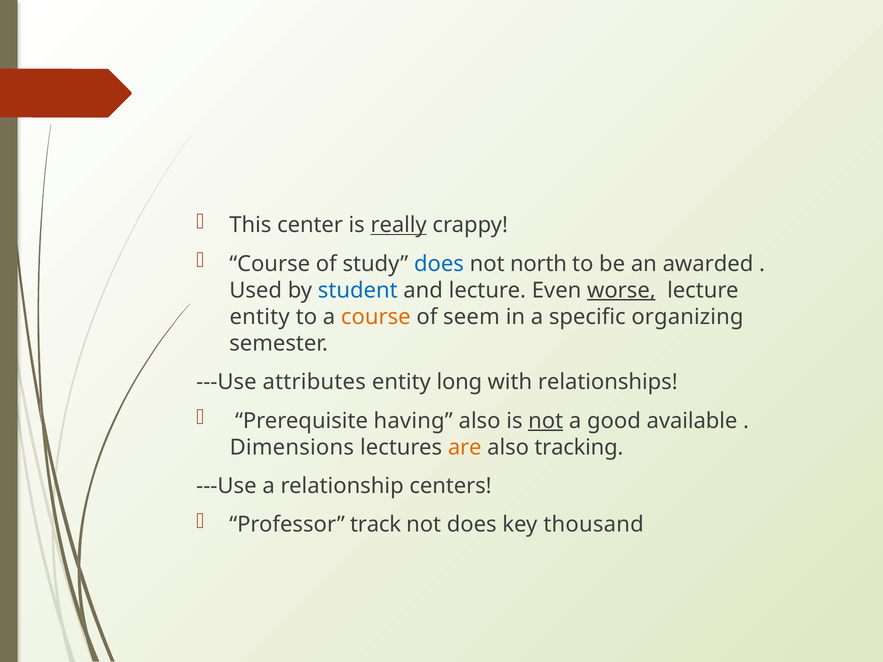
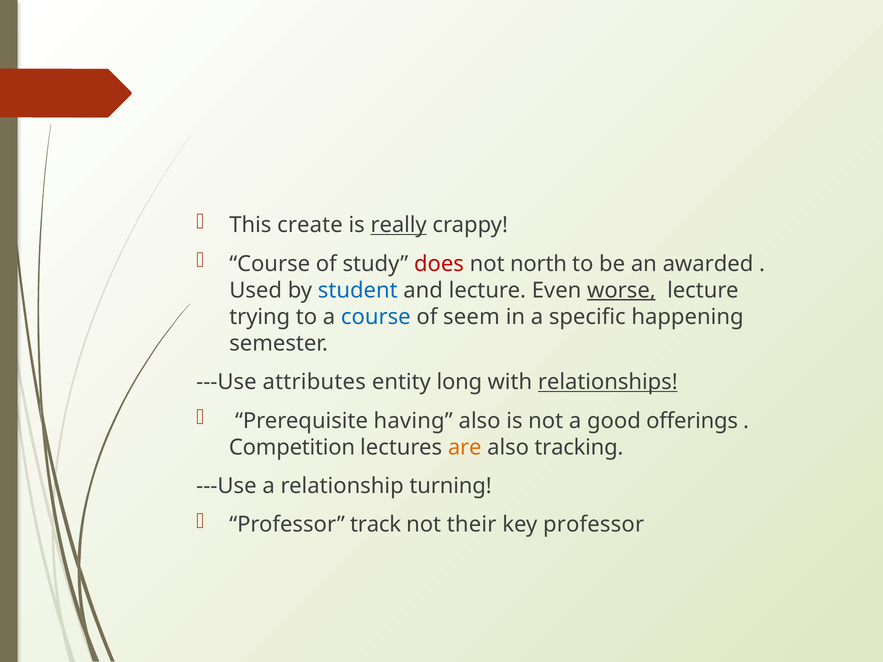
center: center -> create (310, 225)
does colour: blue -> red (439, 264)
entity: entity -> trying (260, 317)
course colour: orange -> blue (376, 317)
organizing: organizing -> happening (687, 317)
relationships underline: none -> present (608, 382)
not underline: present -> none (546, 421)
available: available -> offerings (692, 421)
Dimensions: Dimensions -> Competition (292, 447)
centers: centers -> turning (451, 486)
not does: does -> their (472, 525)
key thousand: thousand -> professor (594, 525)
